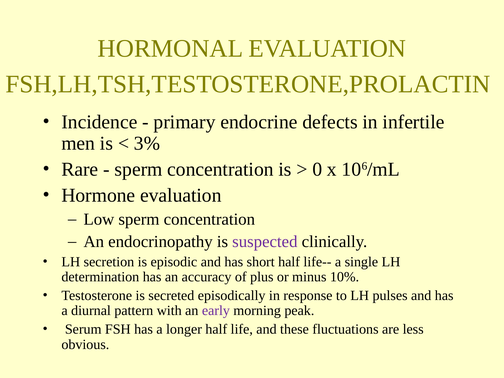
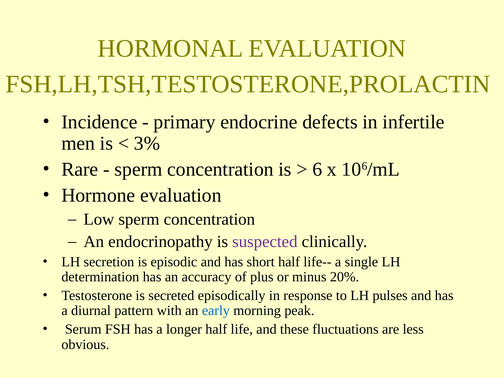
0: 0 -> 6 (317, 169)
10%: 10% -> 20% (345, 277)
early colour: purple -> blue (216, 311)
